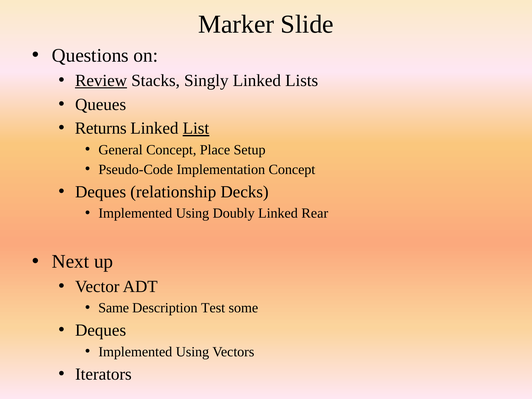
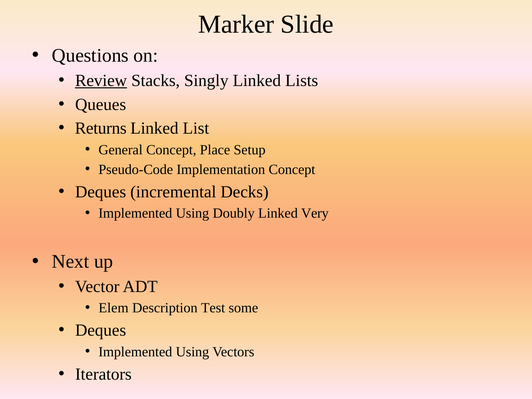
List underline: present -> none (196, 128)
relationship: relationship -> incremental (173, 192)
Rear: Rear -> Very (315, 213)
Same: Same -> Elem (114, 308)
